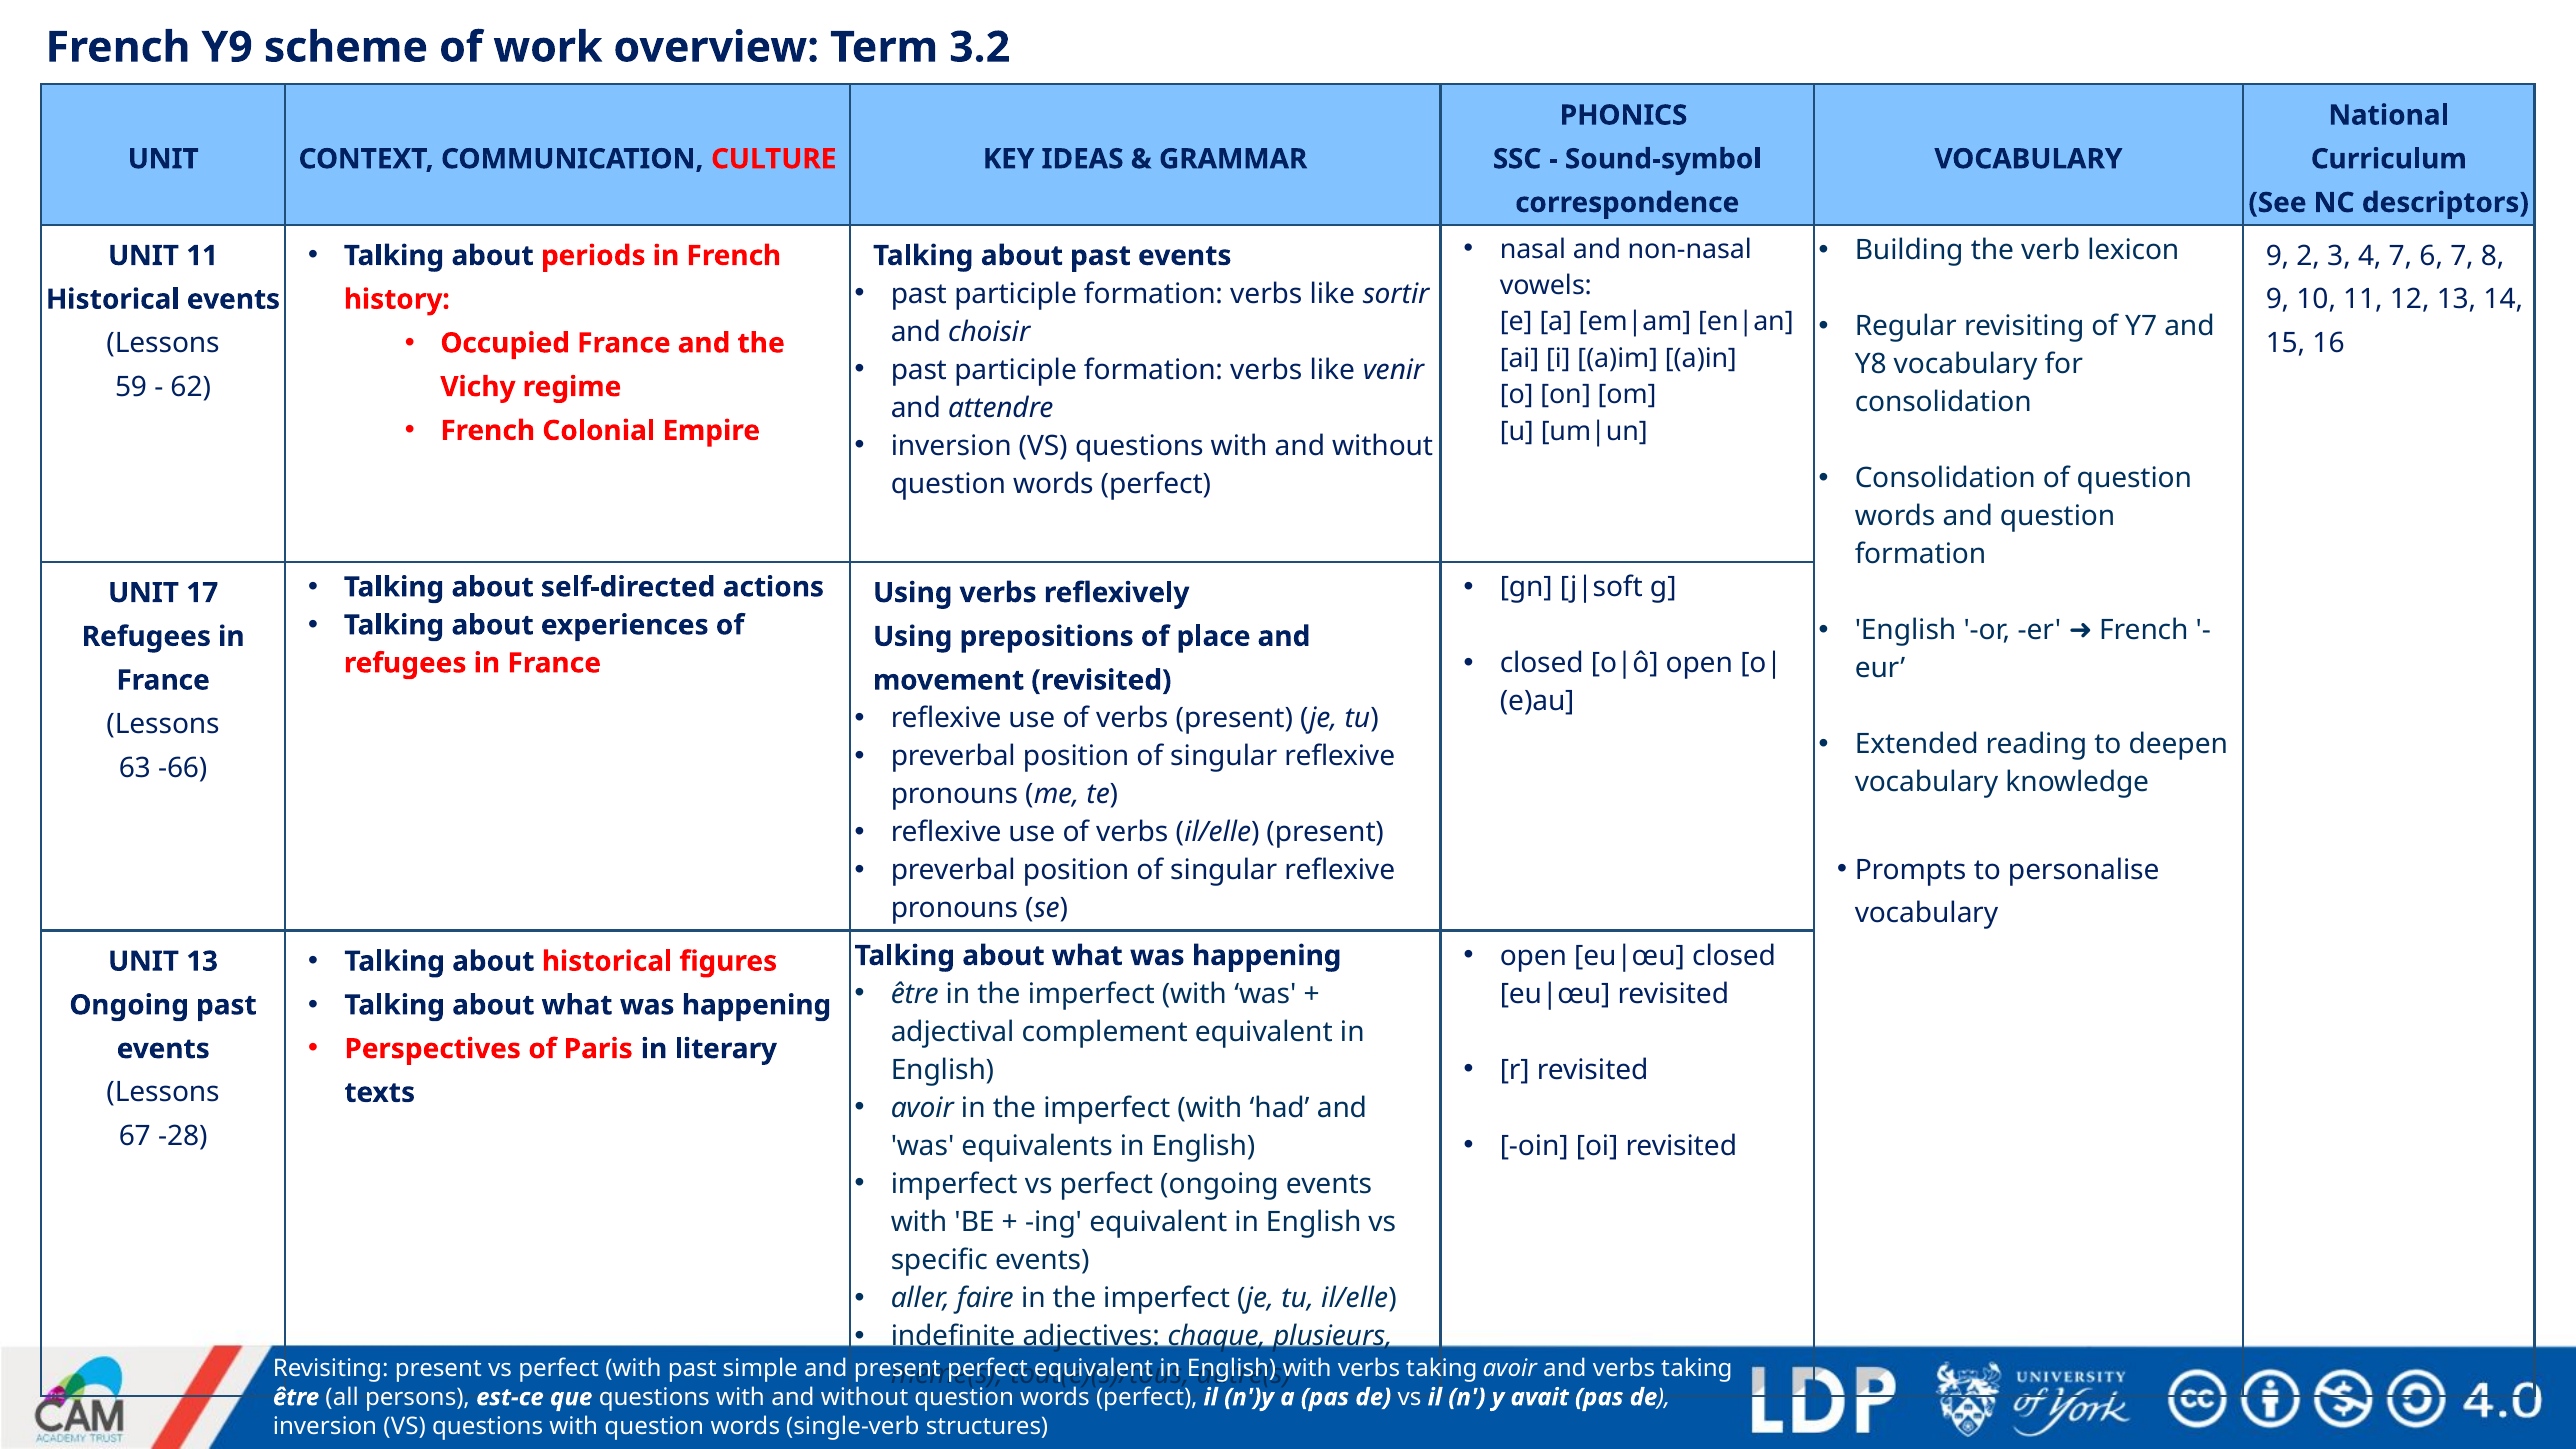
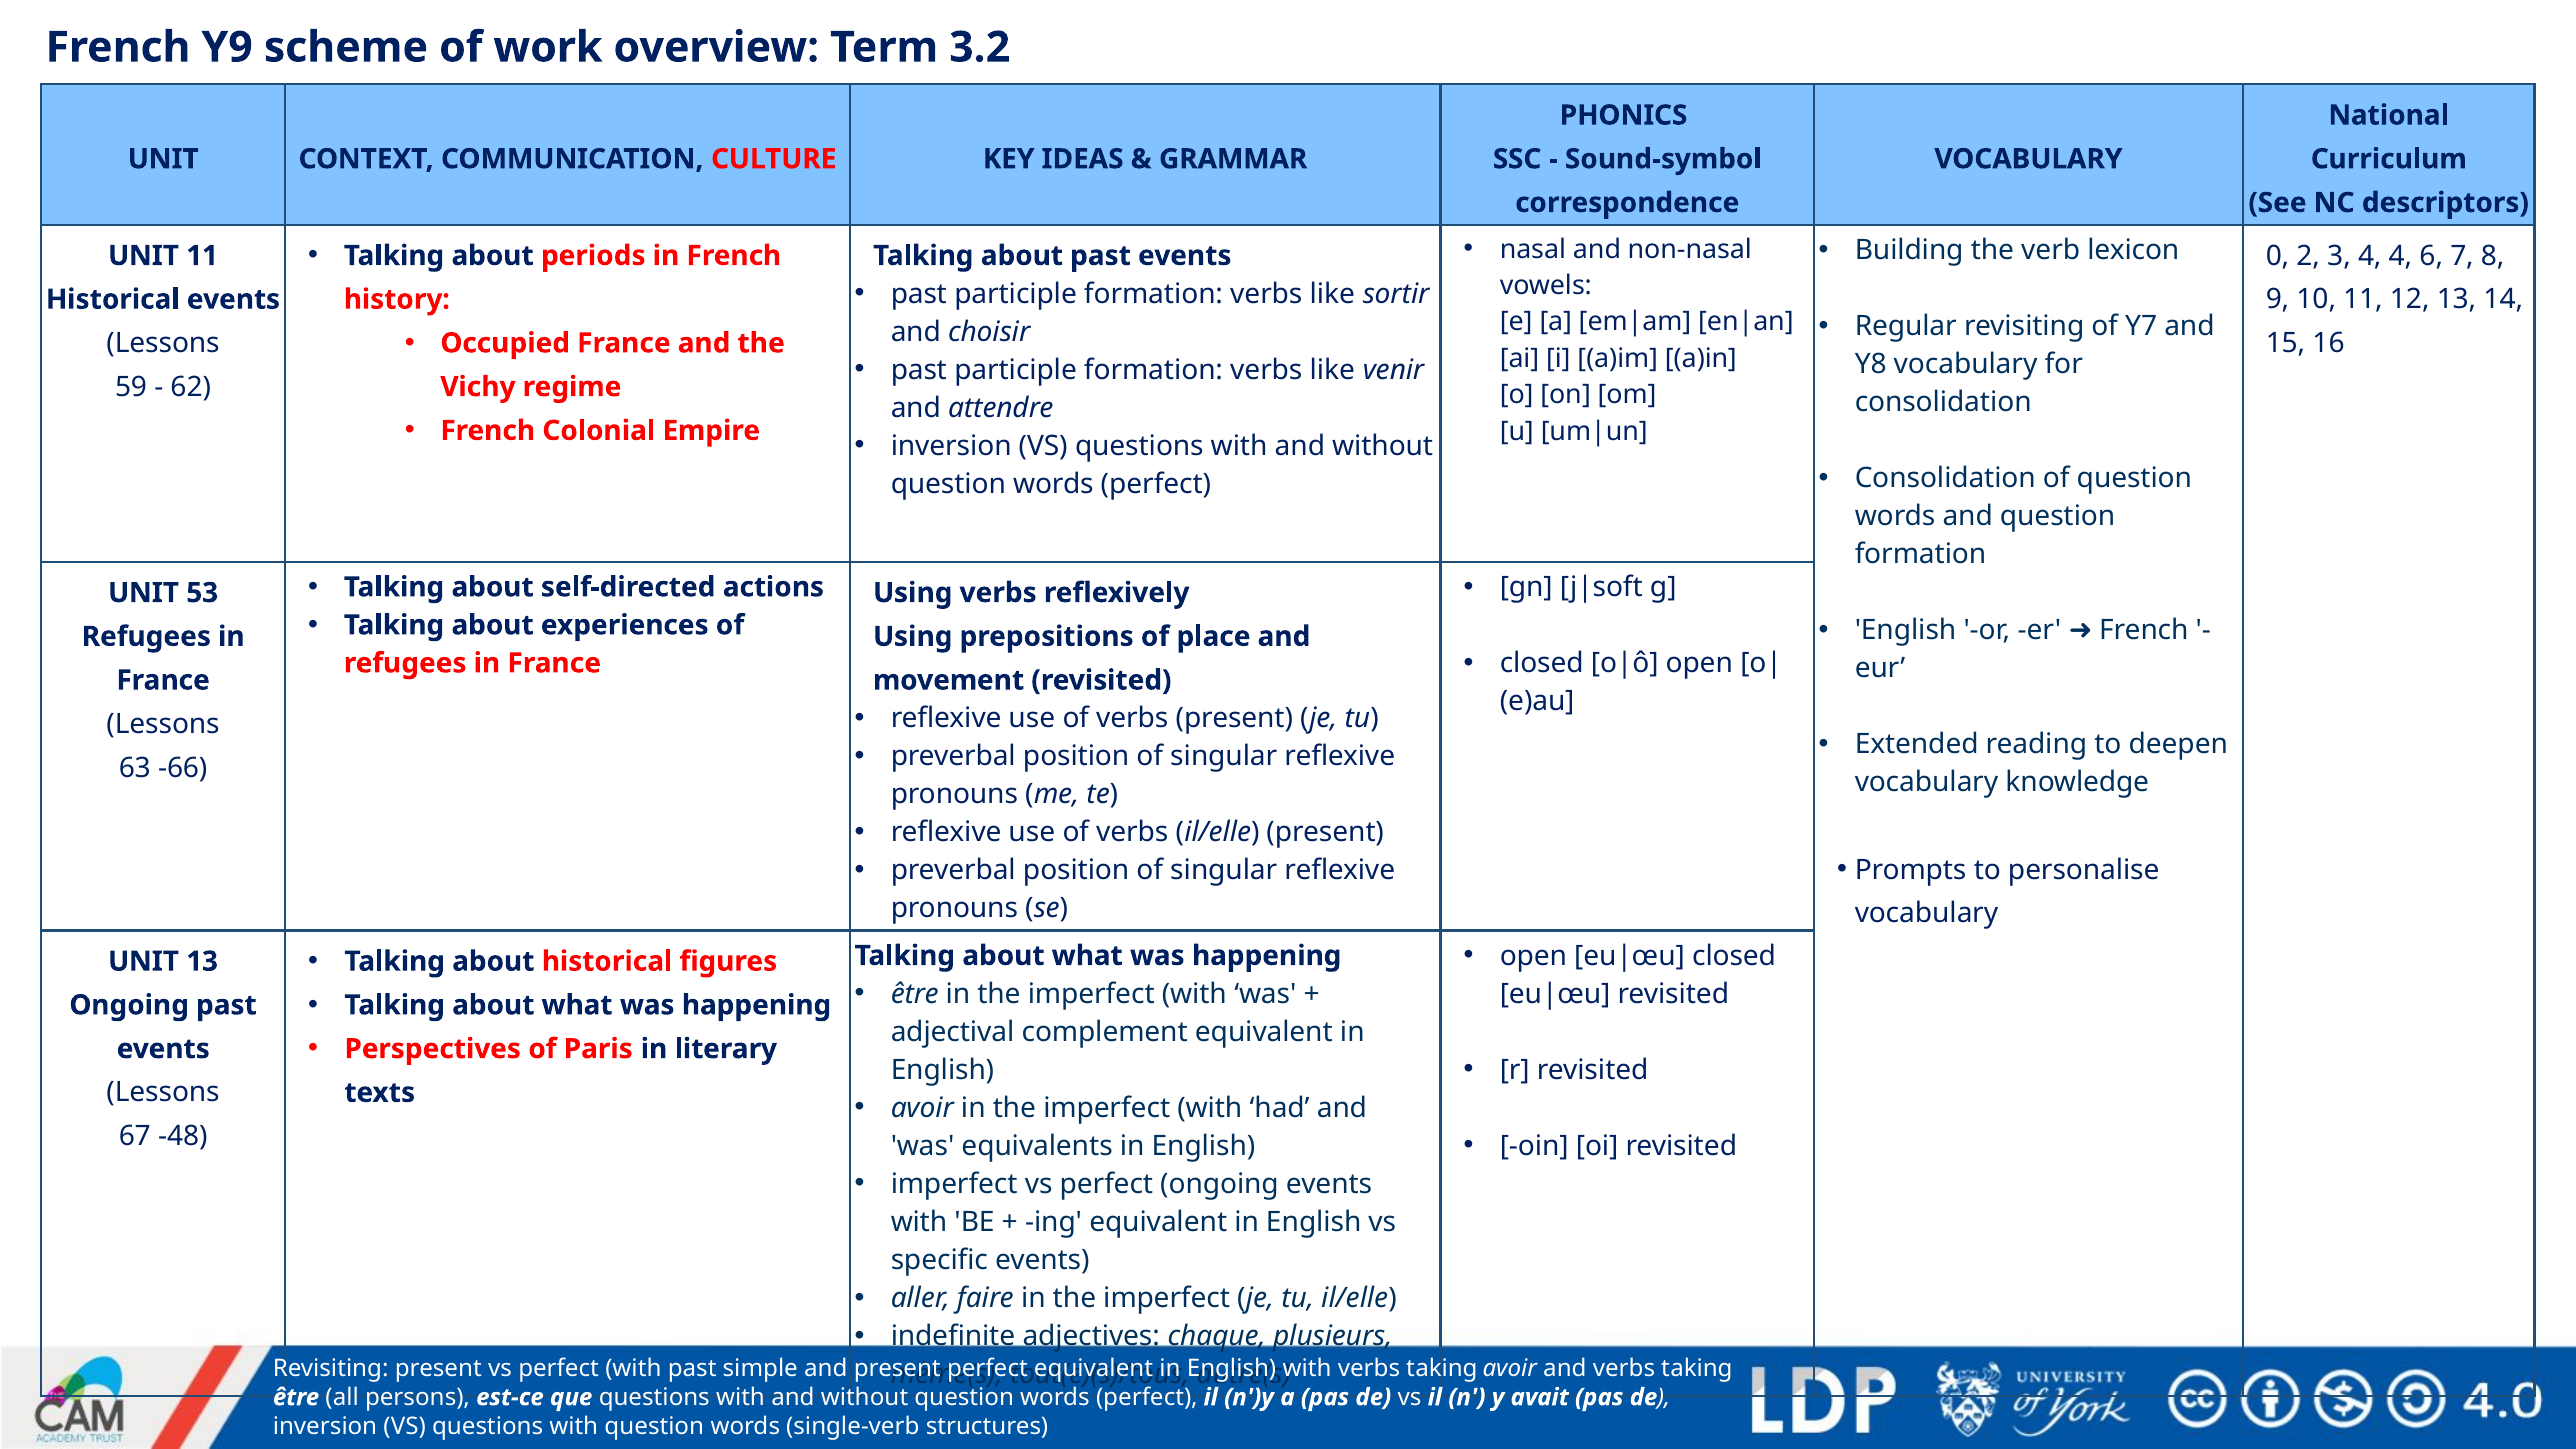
9: 9 -> 0 (2278, 256)
4 7: 7 -> 4 (2400, 256)
17: 17 -> 53 (202, 593)
-28: -28 -> -48 (183, 1136)
